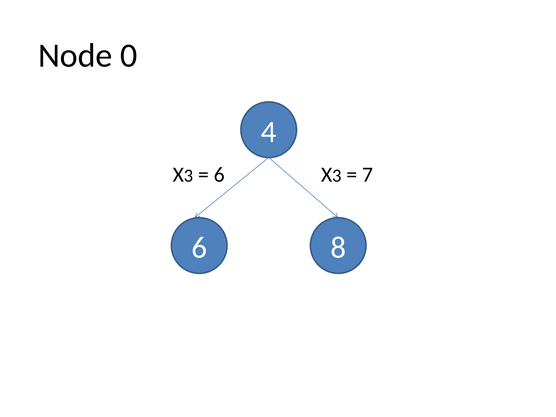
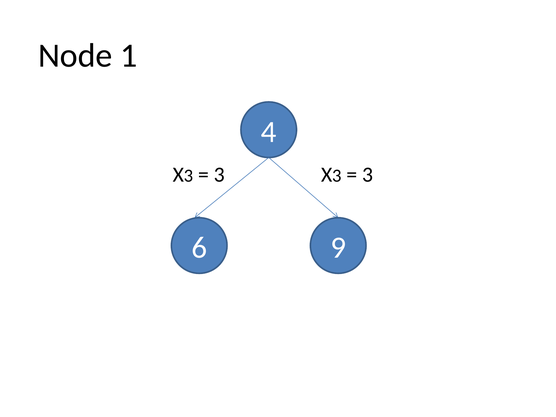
0: 0 -> 1 (129, 56)
6: 6 -> 3 (219, 175)
7: 7 -> 3 (367, 175)
8: 8 -> 9 (338, 248)
